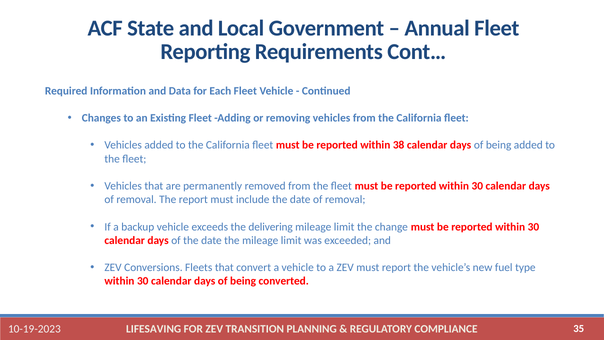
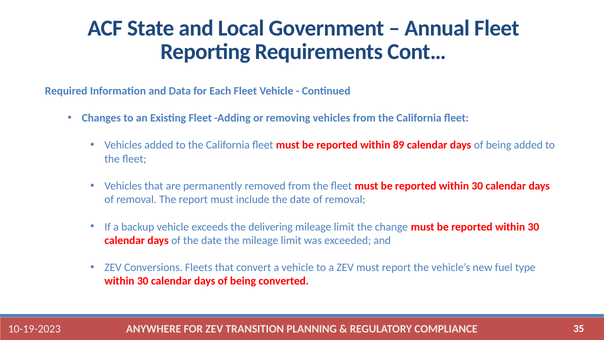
38: 38 -> 89 (399, 145)
LIFESAVING: LIFESAVING -> ANYWHERE (154, 329)
